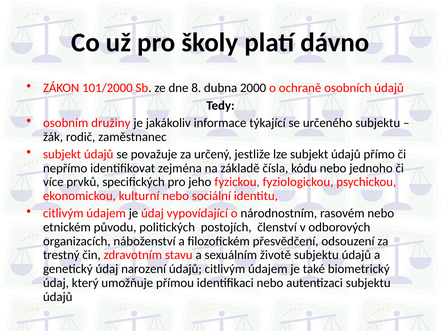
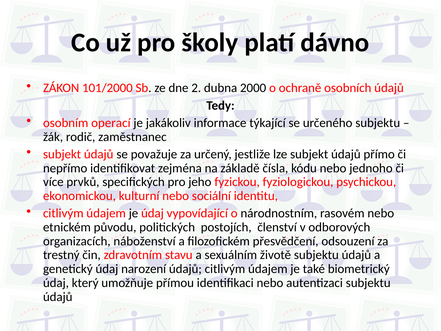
8: 8 -> 2 (196, 88)
družiny: družiny -> operací (111, 123)
